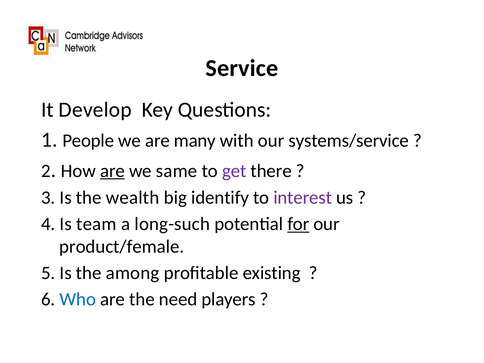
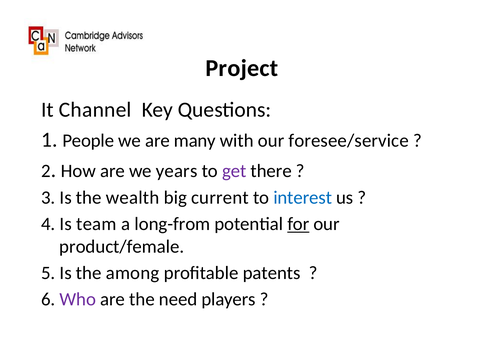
Service: Service -> Project (242, 68)
Develop: Develop -> Channel (95, 110)
systems/service: systems/service -> foresee/service (349, 141)
are underline: present -> none (113, 171)
same: same -> years (177, 171)
identify: identify -> current (220, 198)
interest colour: purple -> blue (303, 198)
long-such: long-such -> long-from (172, 224)
existing: existing -> patents (272, 273)
Who colour: blue -> purple (78, 299)
